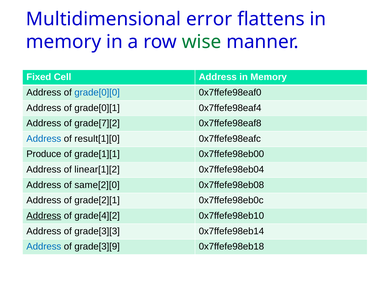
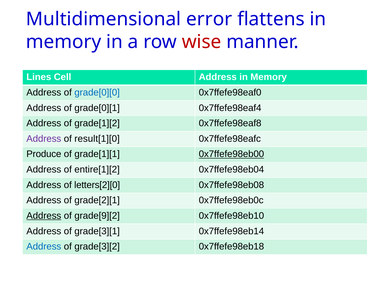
wise colour: green -> red (202, 42)
Fixed: Fixed -> Lines (39, 77)
grade[7][2: grade[7][2 -> grade[1][2 (97, 123)
Address colour: blue -> purple (44, 139)
0x7ffefe98eb00 underline: none -> present (231, 154)
linear[1][2: linear[1][2 -> entire[1][2 (97, 170)
same[2][0: same[2][0 -> letters[2][0 (97, 185)
grade[4][2: grade[4][2 -> grade[9][2 (97, 216)
grade[3][3: grade[3][3 -> grade[3][1 (97, 231)
grade[3][9: grade[3][9 -> grade[3][2 (97, 247)
